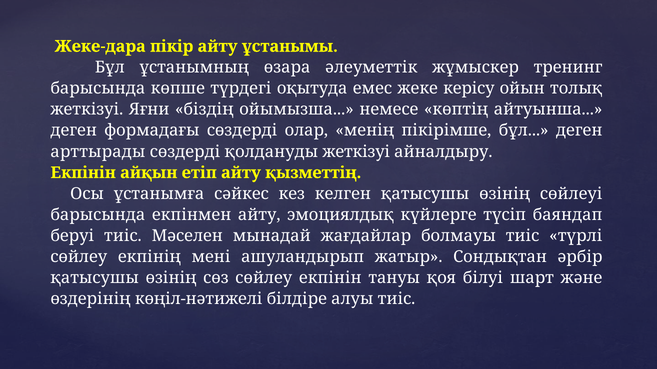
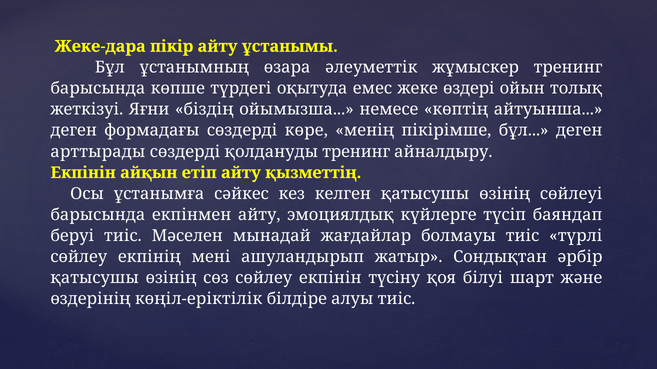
керісу: керісу -> өздері (469, 89)
олар: олар -> көре (306, 131)
қолдануды жеткізуі: жеткізуі -> тренинг (356, 152)
тануы: тануы -> түсіну (394, 278)
көңіл-нәтижелі: көңіл-нәтижелі -> көңіл-еріктілік (199, 299)
